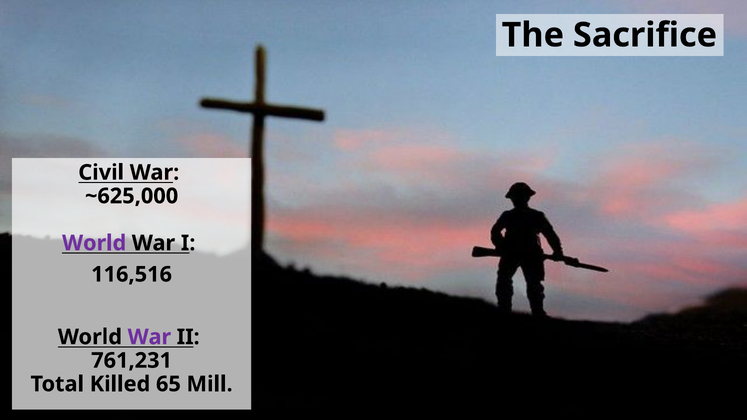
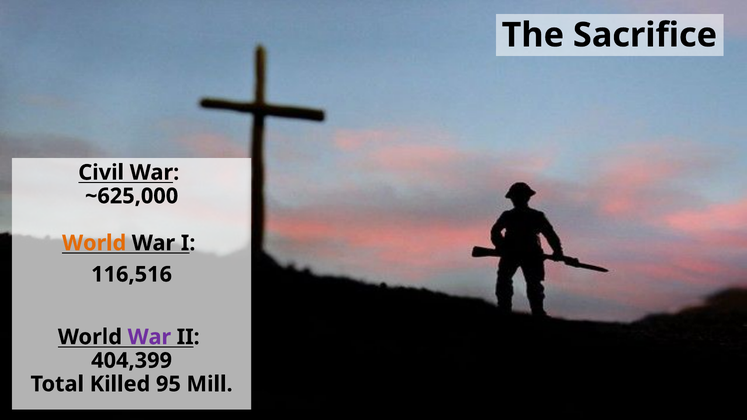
World colour: purple -> orange (94, 243)
761,231: 761,231 -> 404,399 (132, 361)
65: 65 -> 95 (168, 384)
